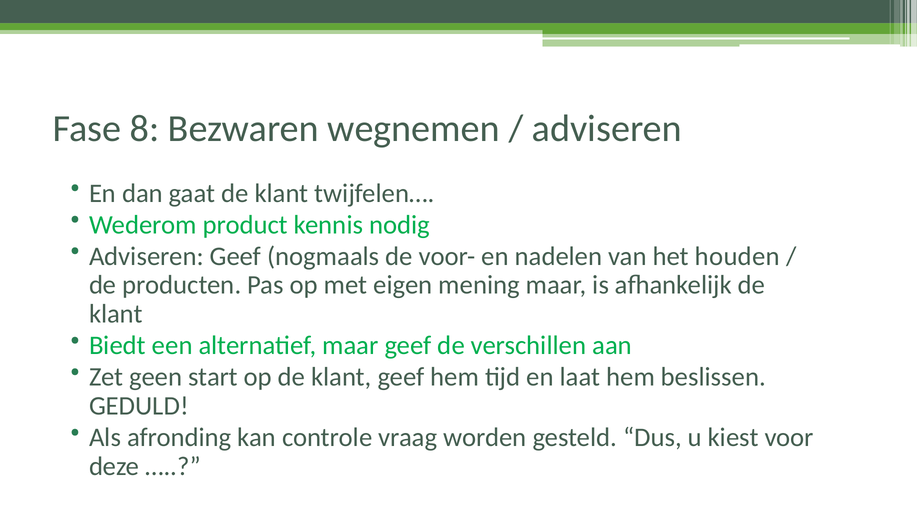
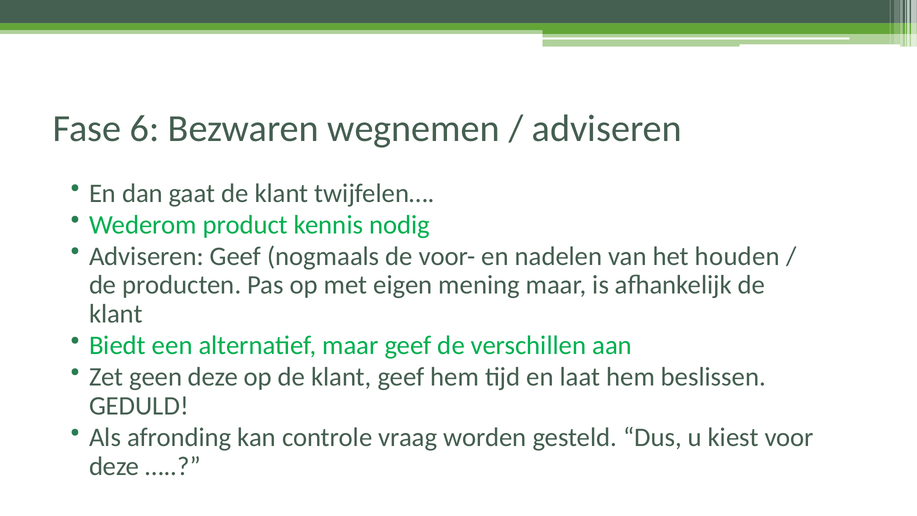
8: 8 -> 6 (145, 129)
geen start: start -> deze (213, 377)
